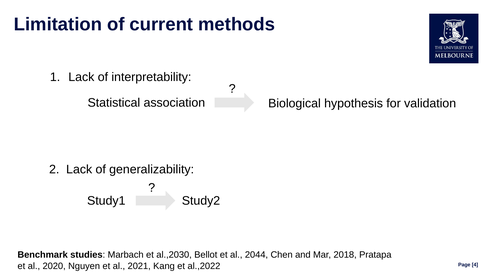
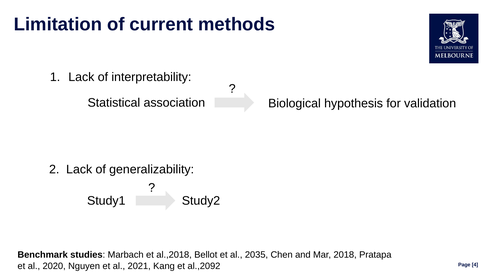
al.,2030: al.,2030 -> al.,2018 (174, 255)
2044: 2044 -> 2035 (256, 255)
al.,2022: al.,2022 -> al.,2092 (204, 266)
